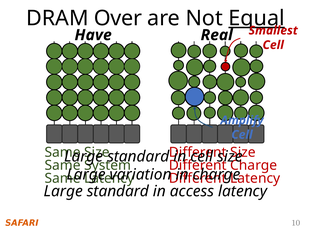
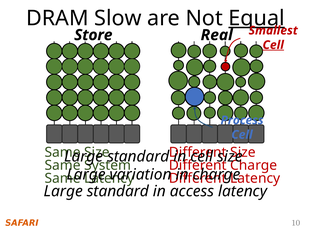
Over: Over -> Slow (118, 18)
Have: Have -> Store (93, 35)
Cell underline: none -> present (273, 45)
Amplify: Amplify -> Process (242, 120)
